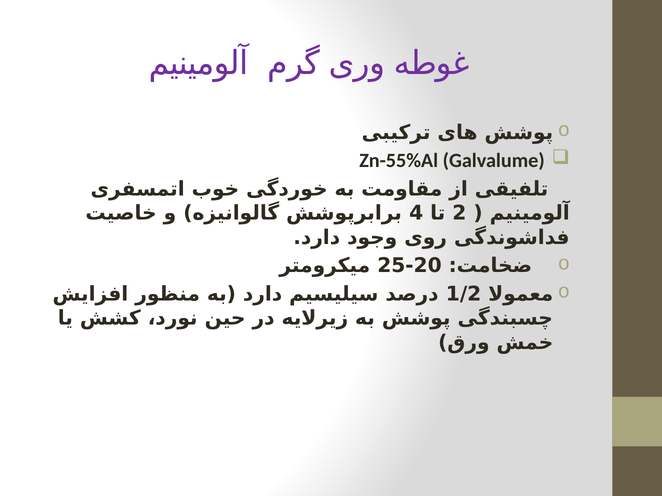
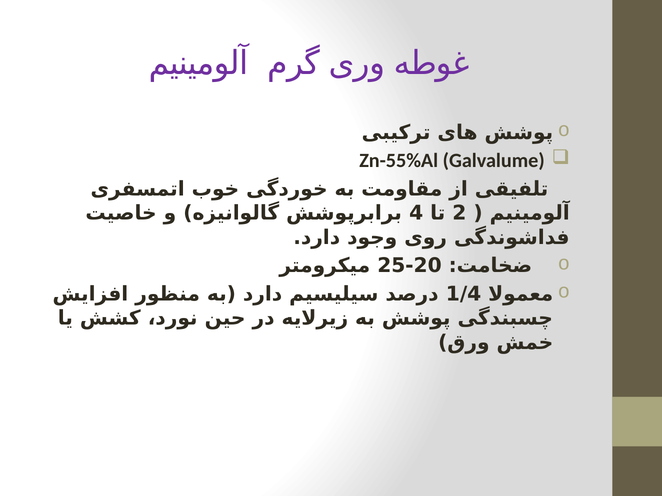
1/2: 1/2 -> 1/4 (464, 294)
